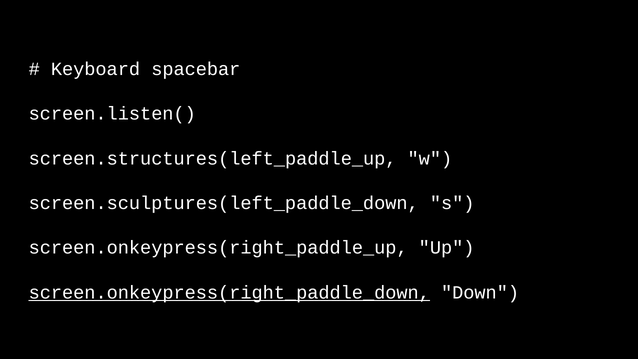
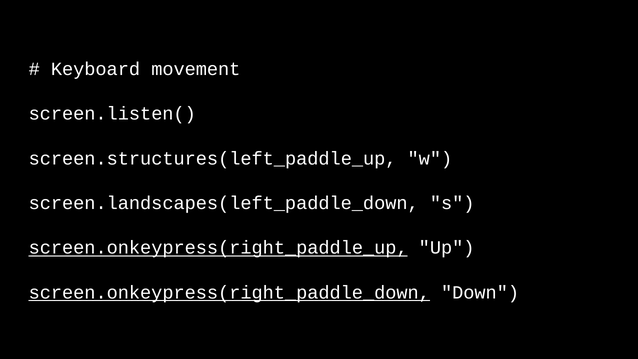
spacebar: spacebar -> movement (196, 69)
screen.sculptures(left_paddle_down: screen.sculptures(left_paddle_down -> screen.landscapes(left_paddle_down (224, 203)
screen.onkeypress(right_paddle_up underline: none -> present (218, 248)
